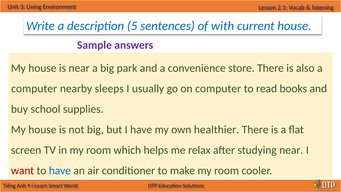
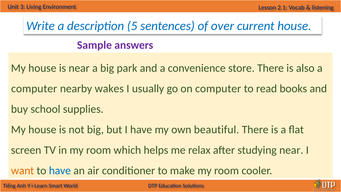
with: with -> over (223, 26)
sleeps: sleeps -> wakes (109, 89)
healthier: healthier -> beautiful (217, 130)
want colour: red -> orange (23, 170)
